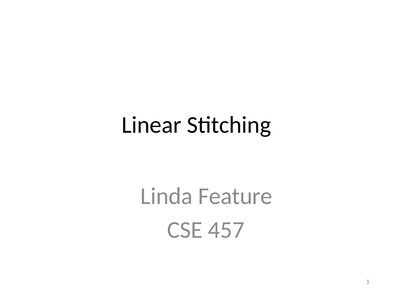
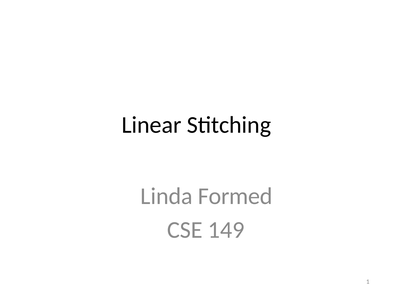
Feature: Feature -> Formed (235, 196)
457: 457 -> 149 (226, 230)
